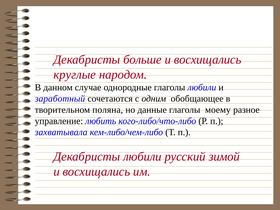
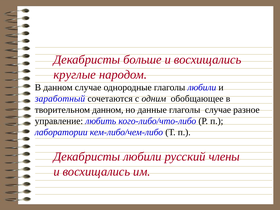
творительном поляна: поляна -> данном (108, 110)
глаголы моему: моему -> случае (218, 110)
захватывала: захватывала -> лаборатории (61, 132)
зимой: зимой -> члены (224, 157)
